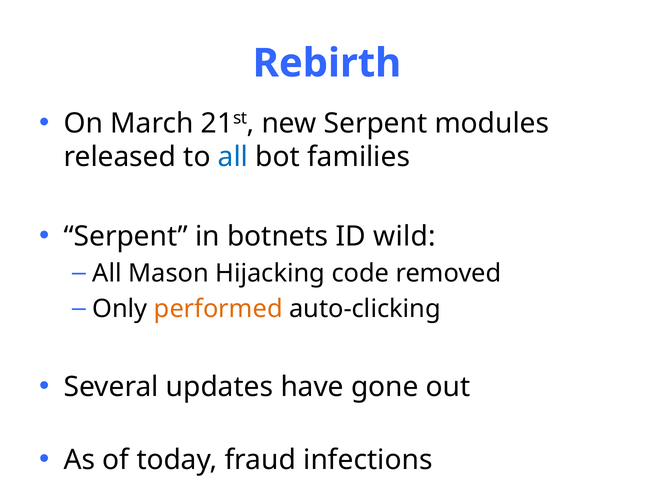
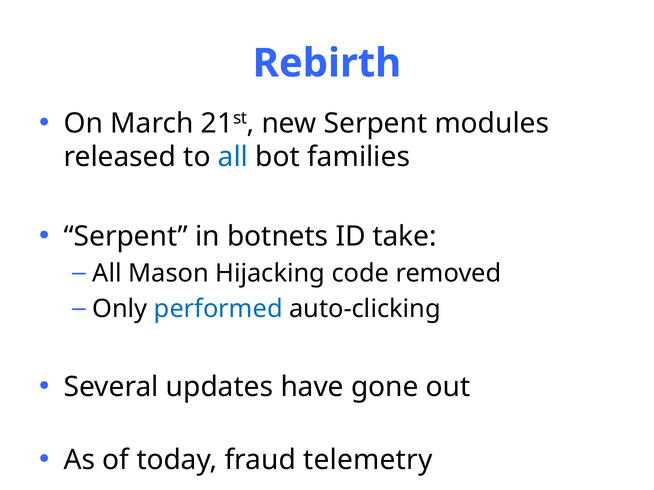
wild: wild -> take (405, 237)
performed colour: orange -> blue (218, 309)
infections: infections -> telemetry (368, 461)
